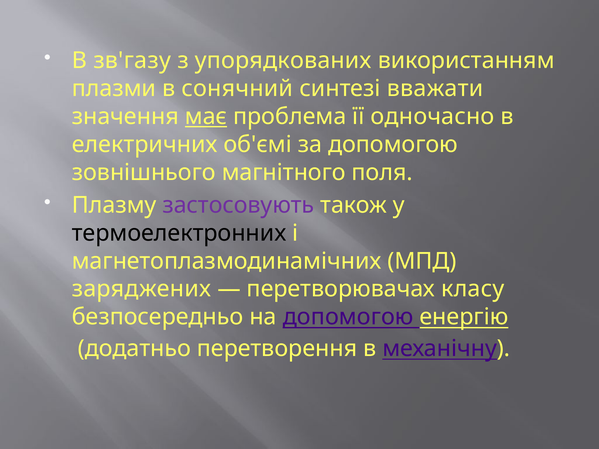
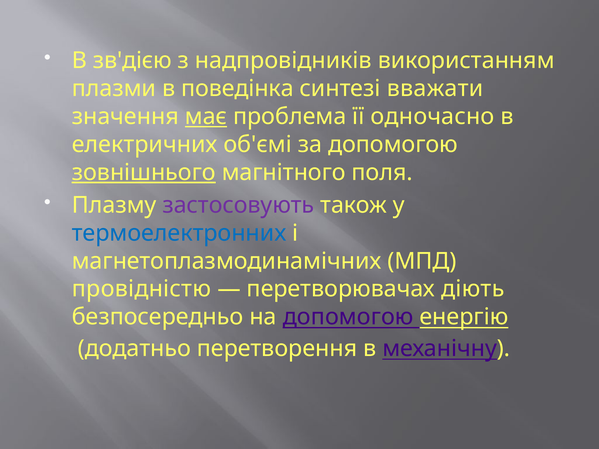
зв'газу: зв'газу -> зв'дією (132, 61)
упорядкованих: упорядкованих -> надпровідників (283, 61)
сонячний: сонячний -> поведінка (237, 89)
зовнішнього underline: none -> present (144, 173)
термоелектронних colour: black -> blue (179, 233)
заряджених: заряджених -> провідністю (141, 289)
класу: класу -> діють (473, 289)
